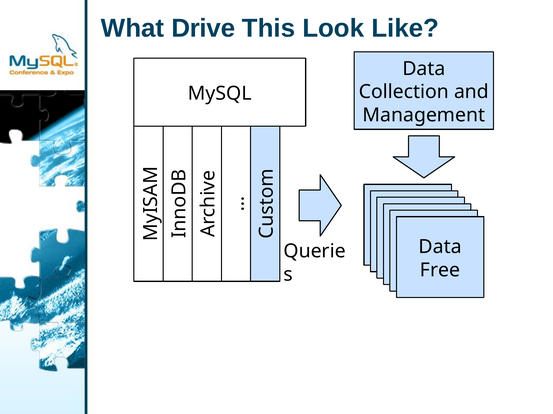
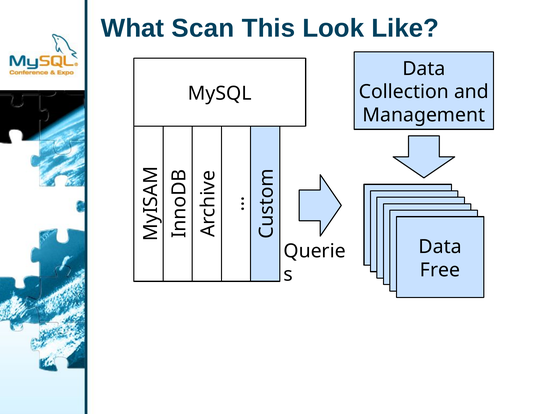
Drive: Drive -> Scan (203, 28)
